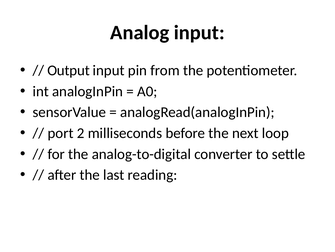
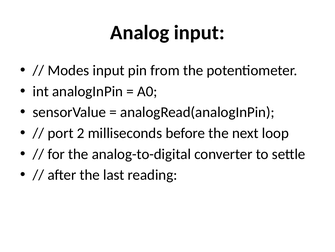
Output: Output -> Modes (68, 70)
